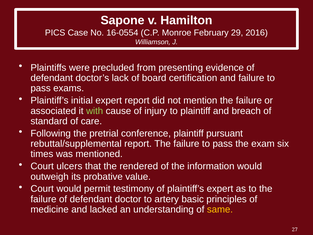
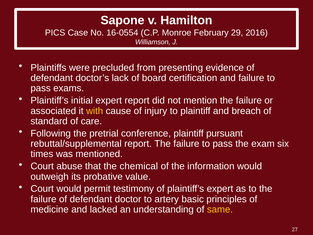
with colour: light green -> yellow (95, 111)
ulcers: ulcers -> abuse (69, 166)
rendered: rendered -> chemical (139, 166)
